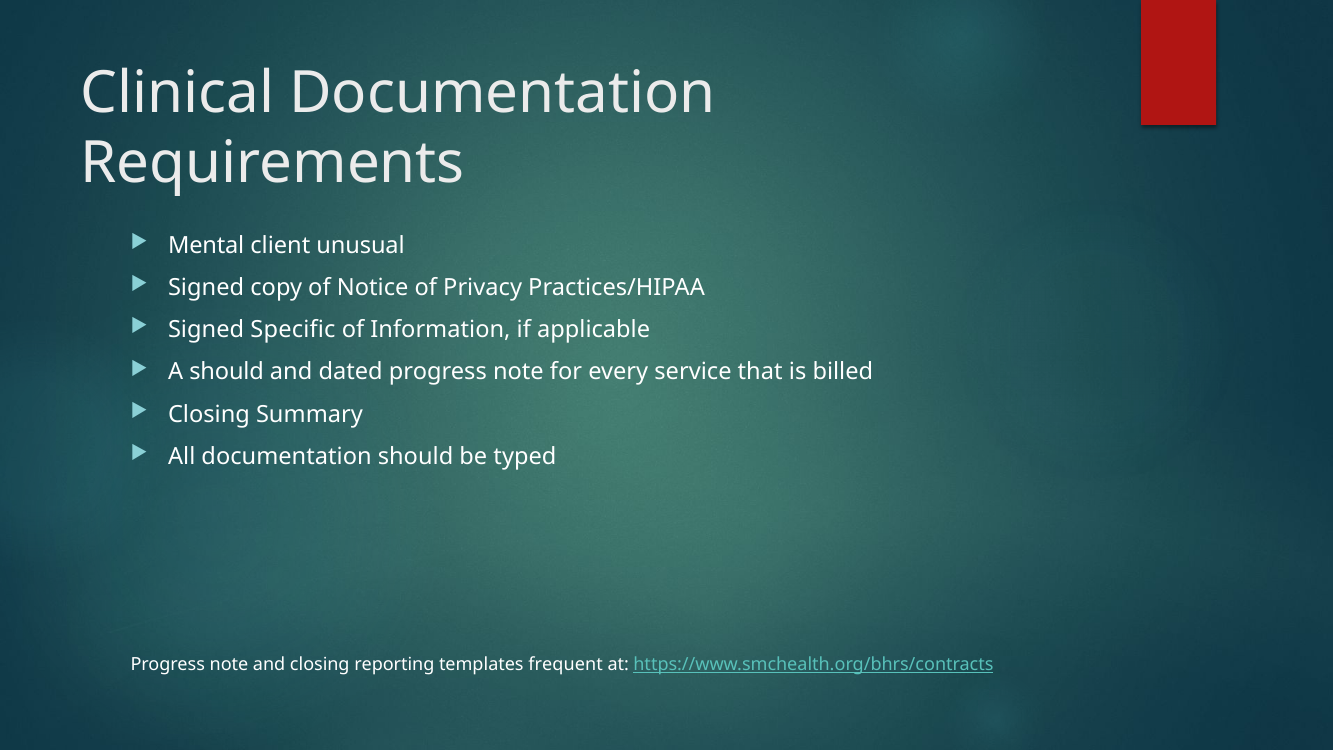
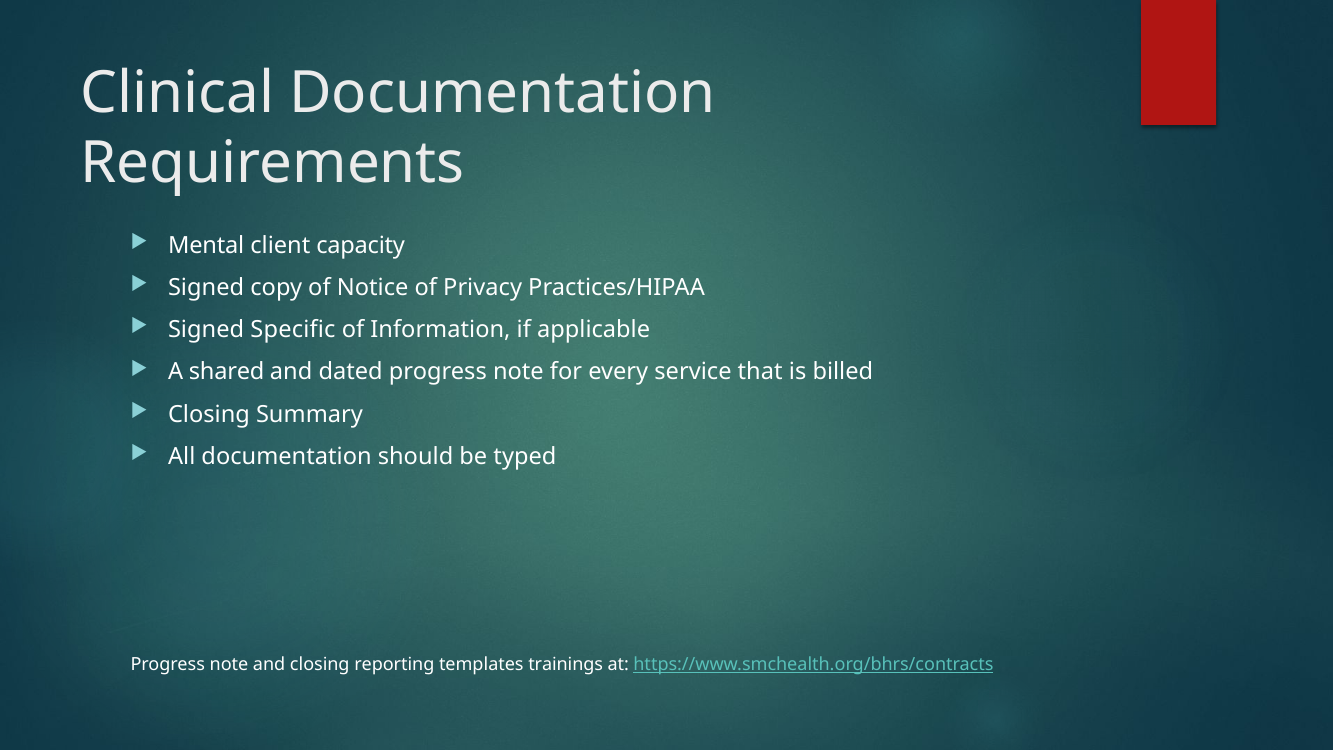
unusual: unusual -> capacity (361, 245)
A should: should -> shared (227, 372)
frequent: frequent -> trainings (566, 664)
